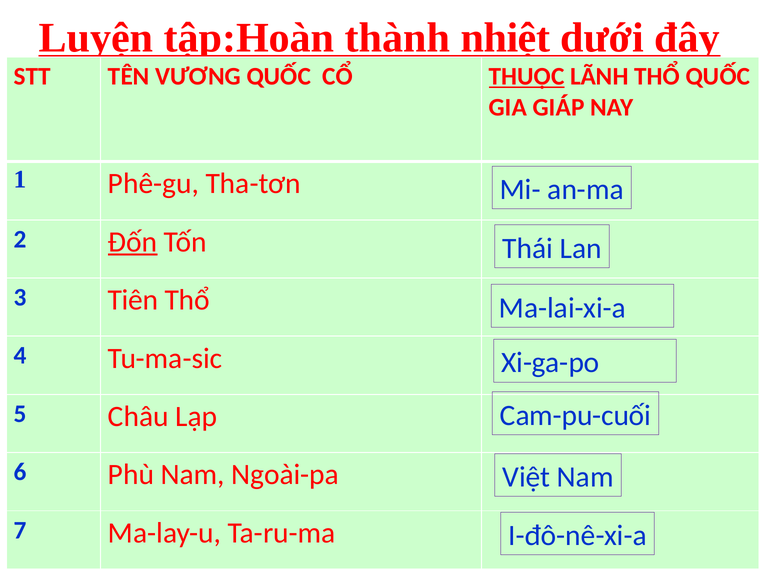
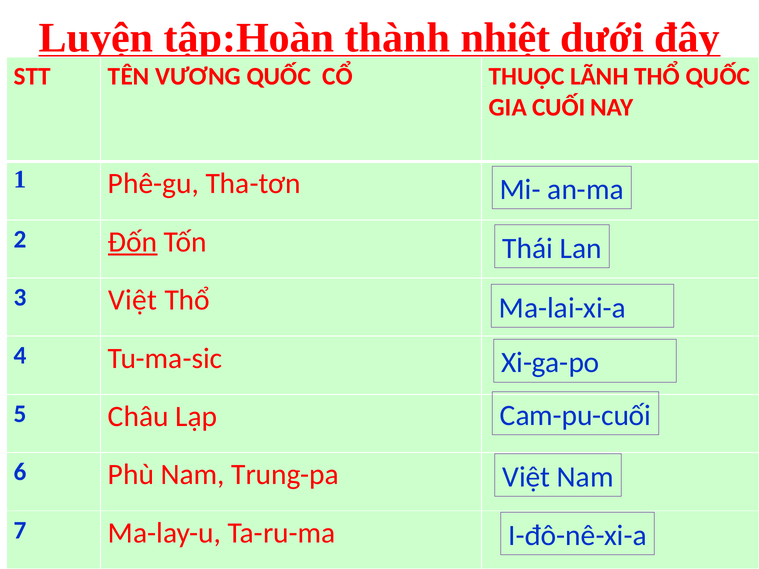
THUỘC underline: present -> none (527, 76)
GIÁP: GIÁP -> CUỐI (559, 107)
3 Tiên: Tiên -> Việt (133, 300)
Ngoài-pa: Ngoài-pa -> Trung-pa (285, 475)
